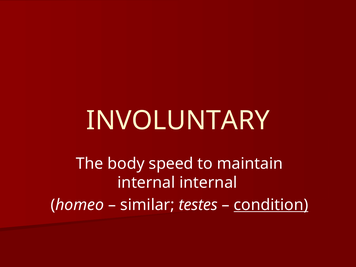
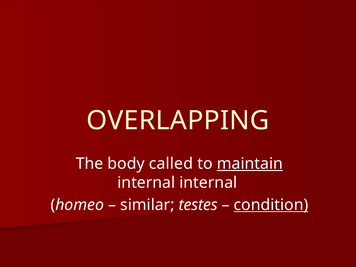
INVOLUNTARY: INVOLUNTARY -> OVERLAPPING (178, 121)
speed: speed -> called (171, 164)
maintain underline: none -> present (250, 164)
